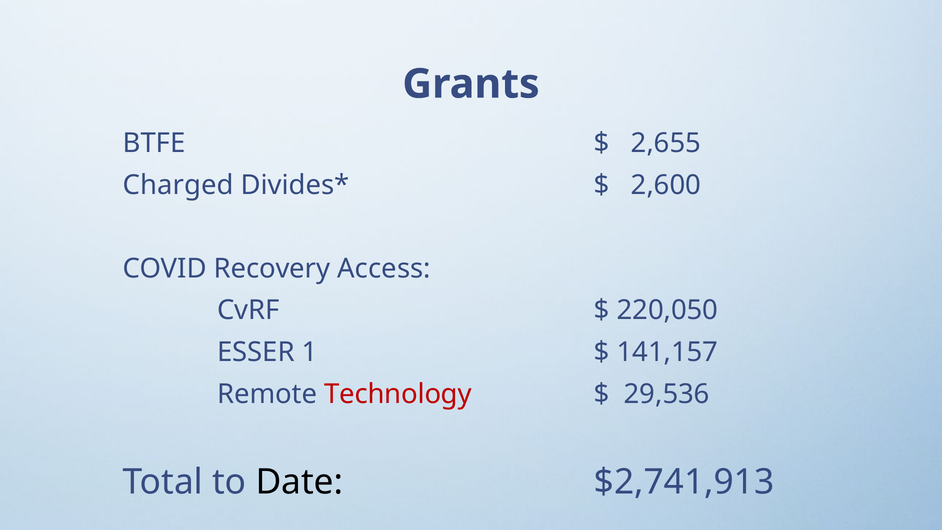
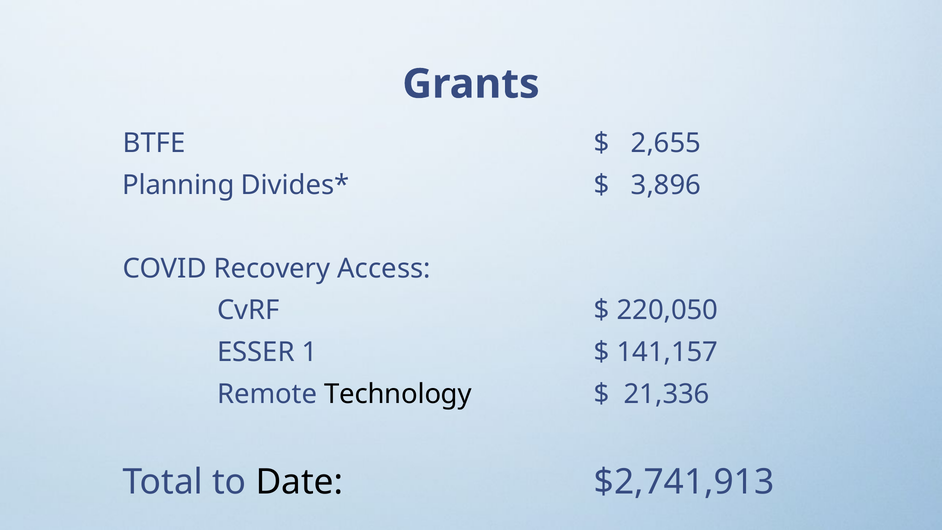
Charged: Charged -> Planning (178, 185)
2,600: 2,600 -> 3,896 (666, 185)
Technology colour: red -> black (398, 394)
29,536: 29,536 -> 21,336 (667, 394)
